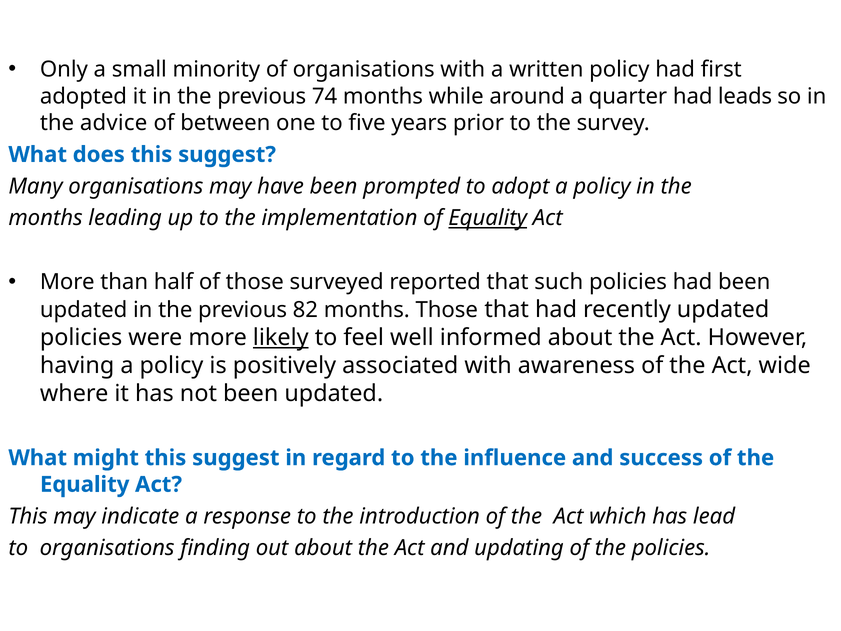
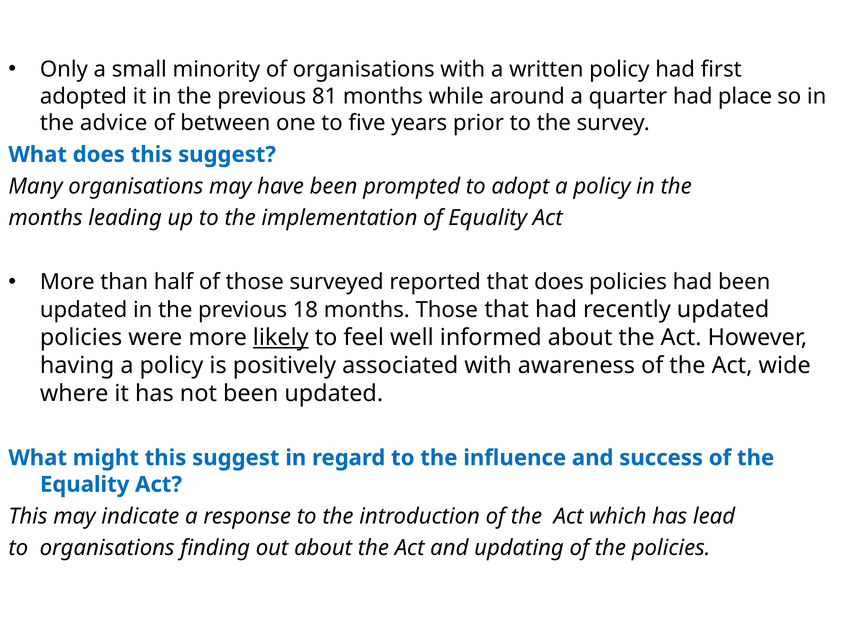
74: 74 -> 81 (325, 96)
leads: leads -> place (745, 96)
Equality underline: present -> none (488, 218)
that such: such -> does (559, 282)
82: 82 -> 18 (305, 310)
